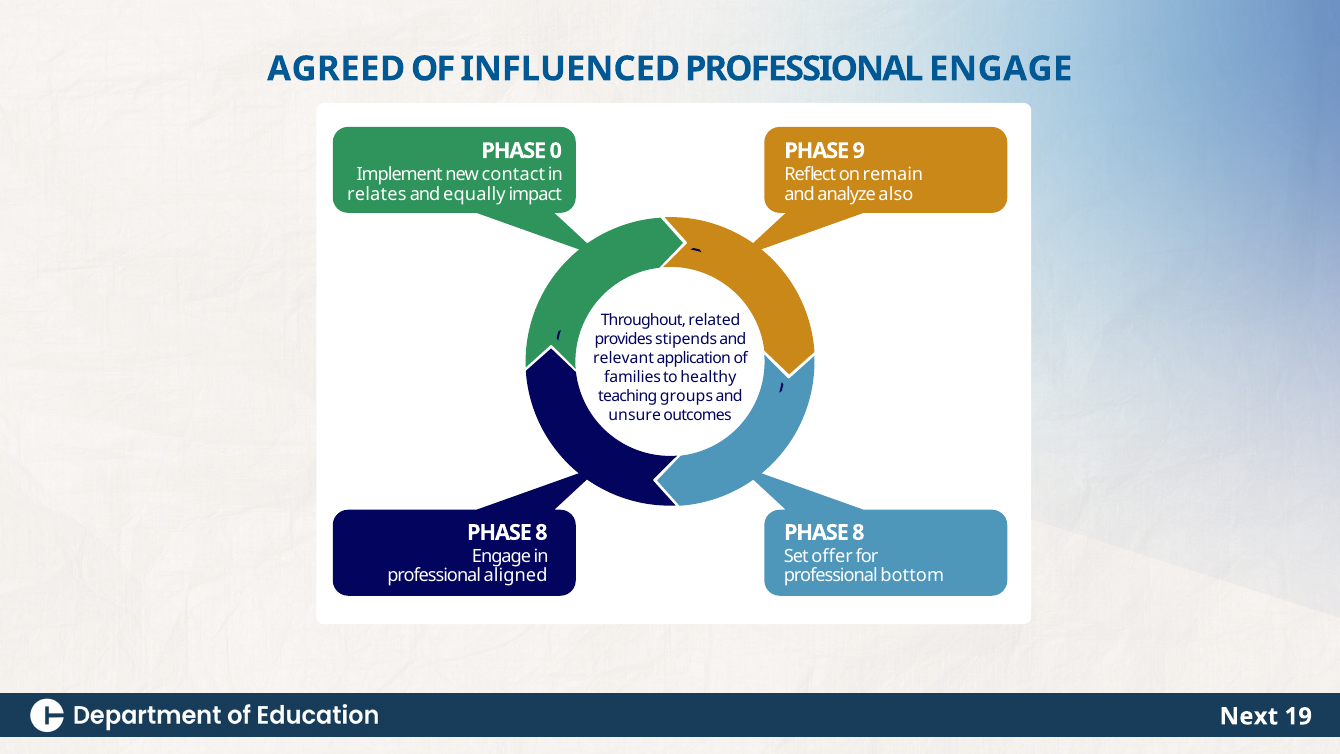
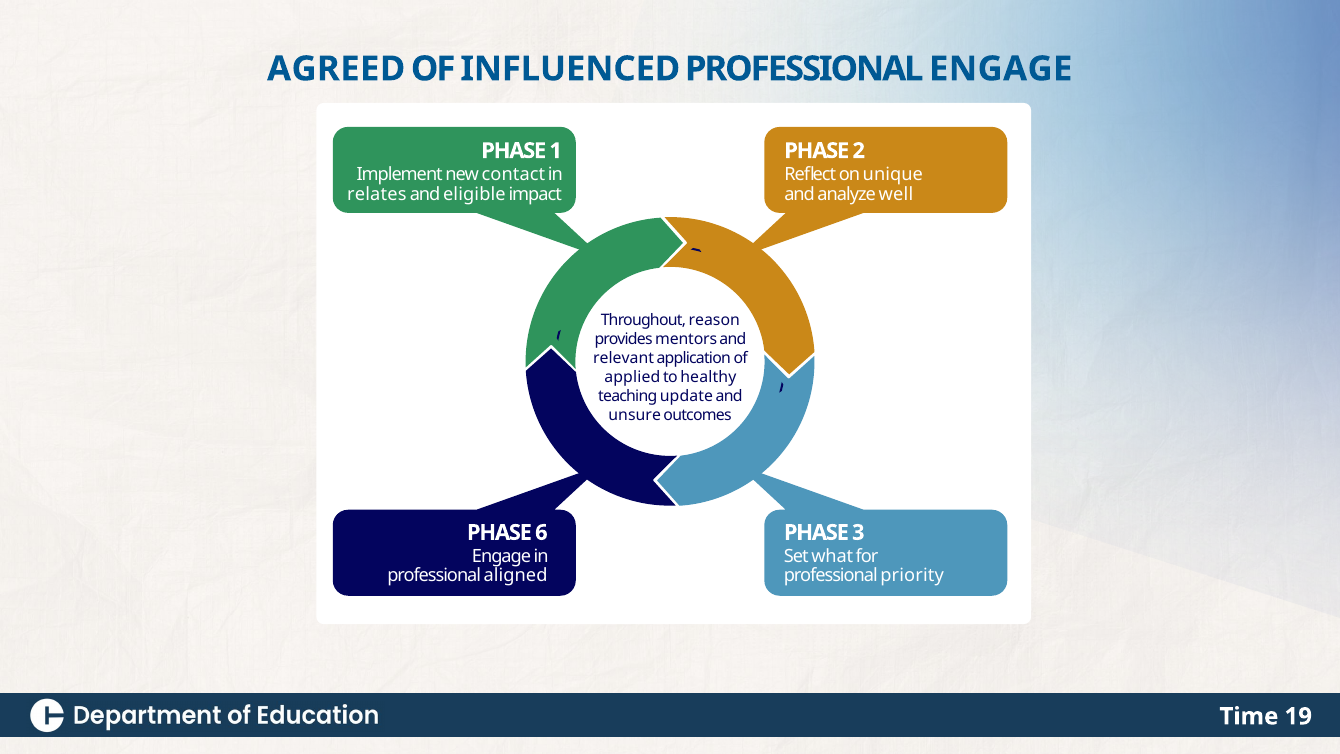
0: 0 -> 1 (556, 151)
9: 9 -> 2 (859, 151)
remain: remain -> unique (893, 174)
equally: equally -> eligible (474, 194)
also: also -> well (896, 194)
related: related -> reason (714, 321)
stipends: stipends -> mentors (686, 340)
families: families -> applied (632, 378)
groups: groups -> update (686, 397)
8: 8 -> 6 (541, 532)
8: 8 -> 3 (858, 532)
offer: offer -> what (832, 556)
bottom: bottom -> priority (912, 576)
Next: Next -> Time (1249, 716)
